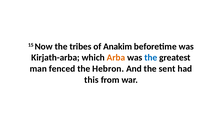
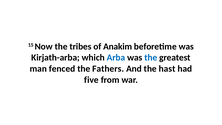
Arba colour: orange -> blue (116, 58)
Hebron: Hebron -> Fathers (108, 69)
sent: sent -> hast (167, 69)
this: this -> five (91, 80)
